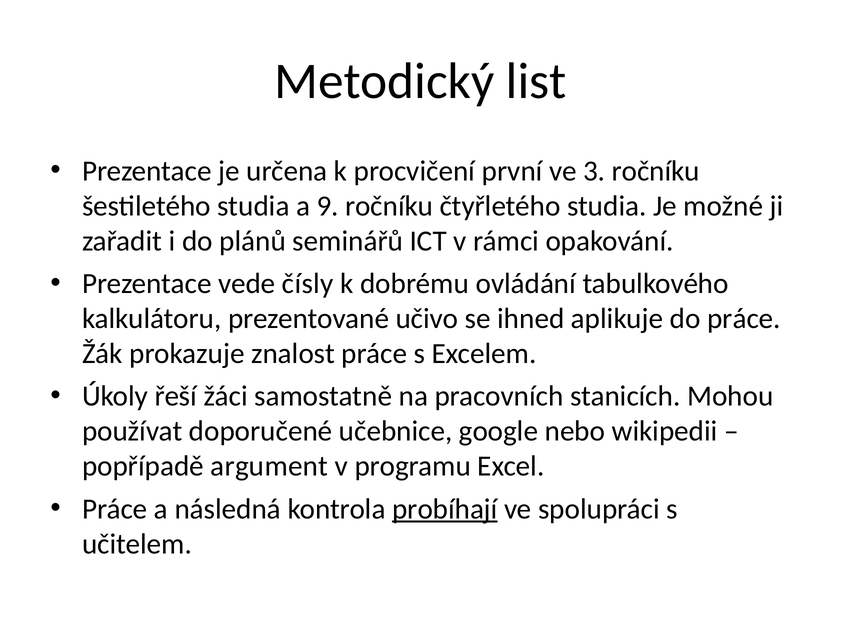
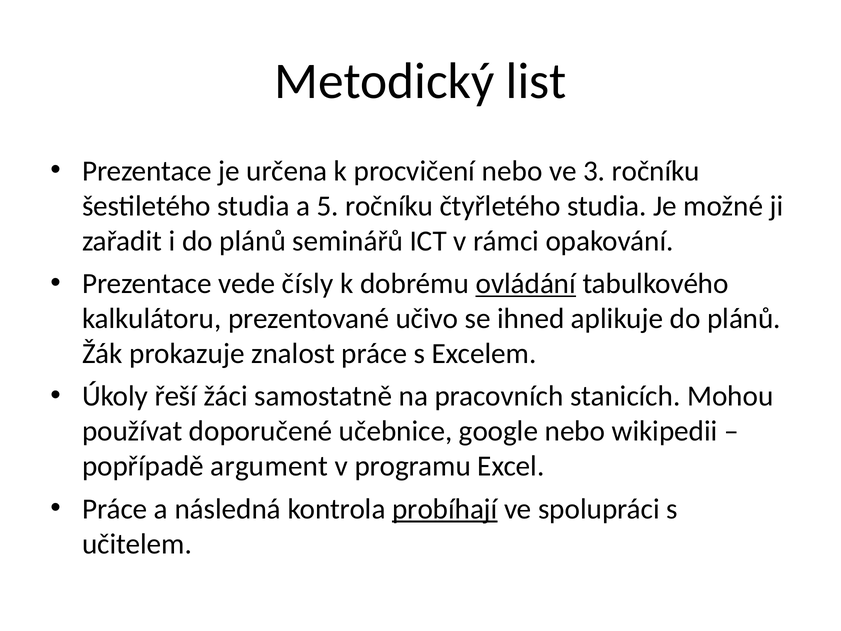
procvičení první: první -> nebo (512, 171)
9: 9 -> 5 (328, 206)
ovládání underline: none -> present (526, 284)
aplikuje do práce: práce -> plánů (744, 319)
